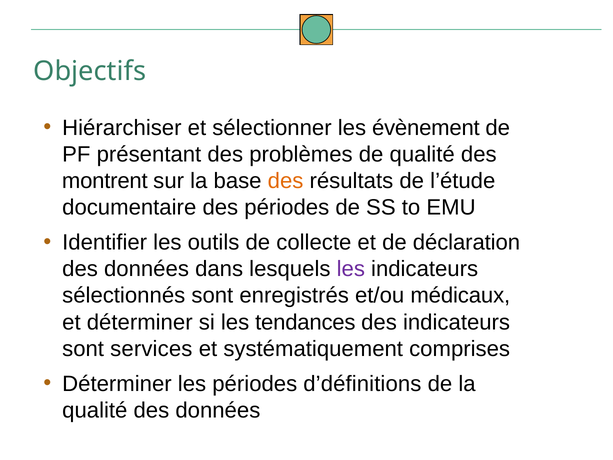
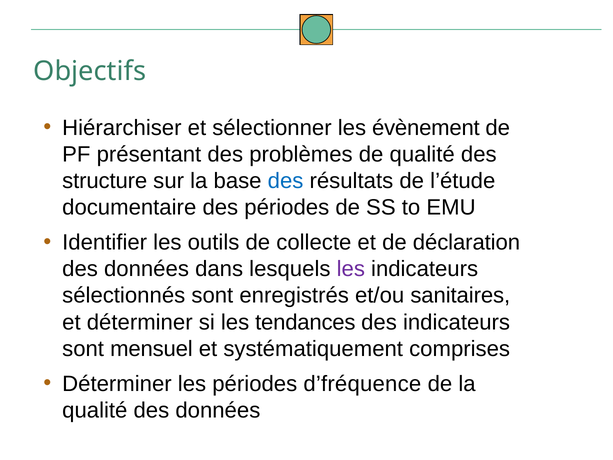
montrent: montrent -> structure (105, 181)
des colour: orange -> blue (286, 181)
médicaux: médicaux -> sanitaires (460, 296)
services: services -> mensuel (151, 349)
d’définitions: d’définitions -> d’fréquence (362, 384)
